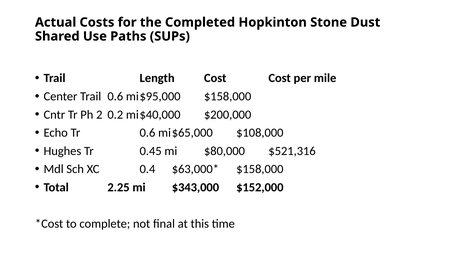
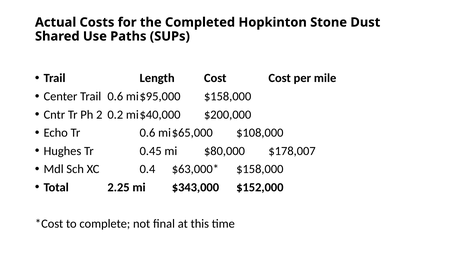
$521,316: $521,316 -> $178,007 (292, 151)
